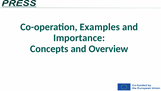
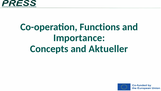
Examples: Examples -> Functions (100, 27)
Overview: Overview -> Aktueller (108, 49)
